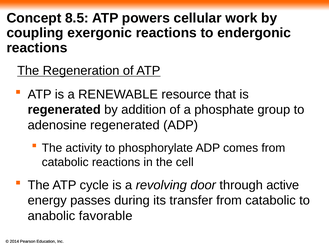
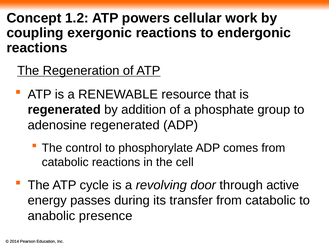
8.5: 8.5 -> 1.2 (77, 18)
activity: activity -> control (84, 148)
favorable: favorable -> presence (106, 216)
